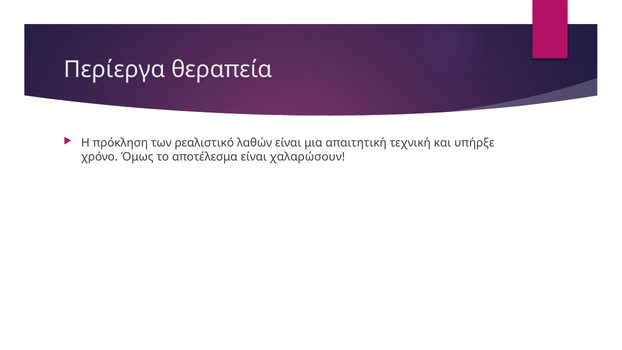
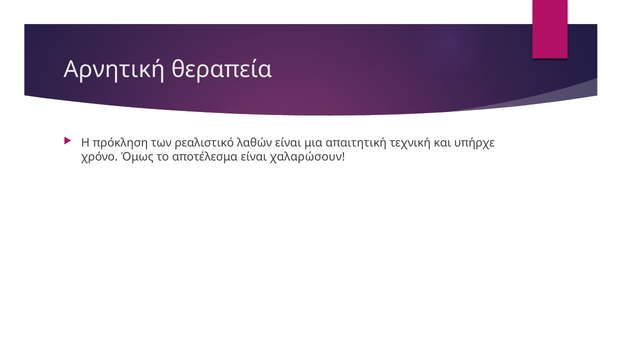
Περίεργα: Περίεργα -> Αρνητική (114, 69)
υπήρξε: υπήρξε -> υπήρχε (474, 143)
